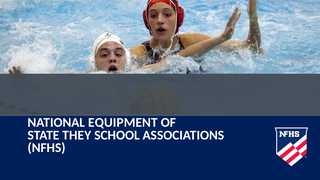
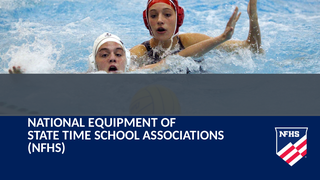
THEY: THEY -> TIME (77, 135)
